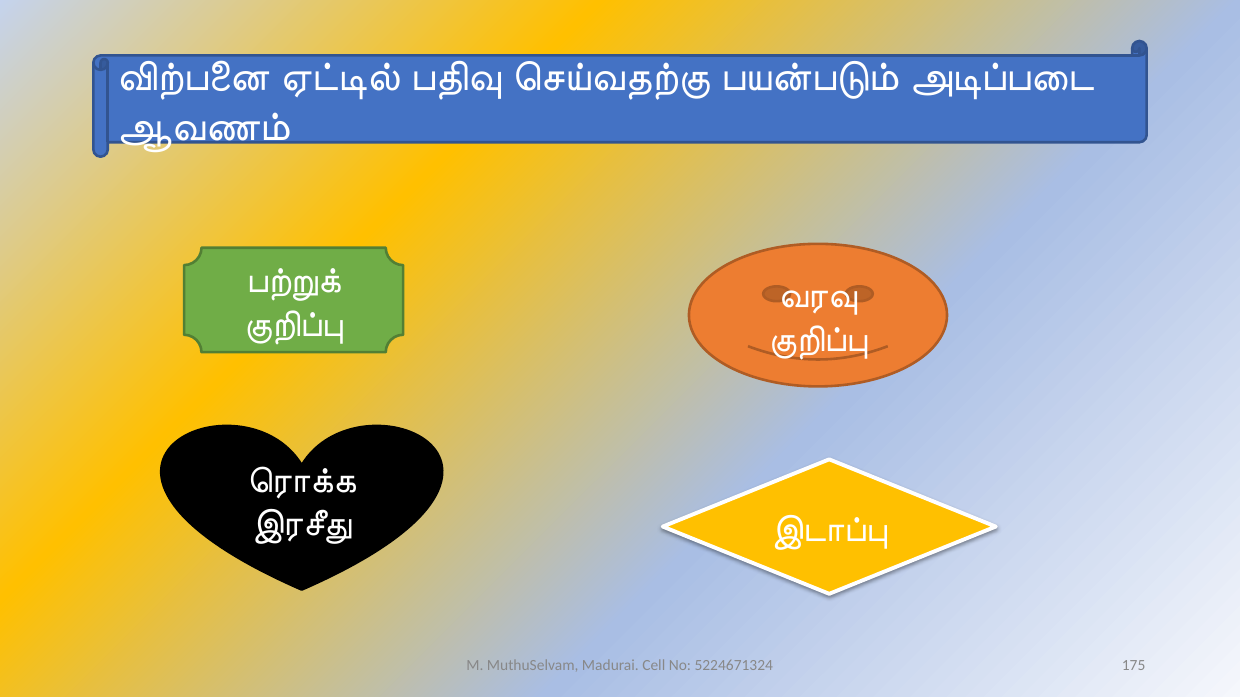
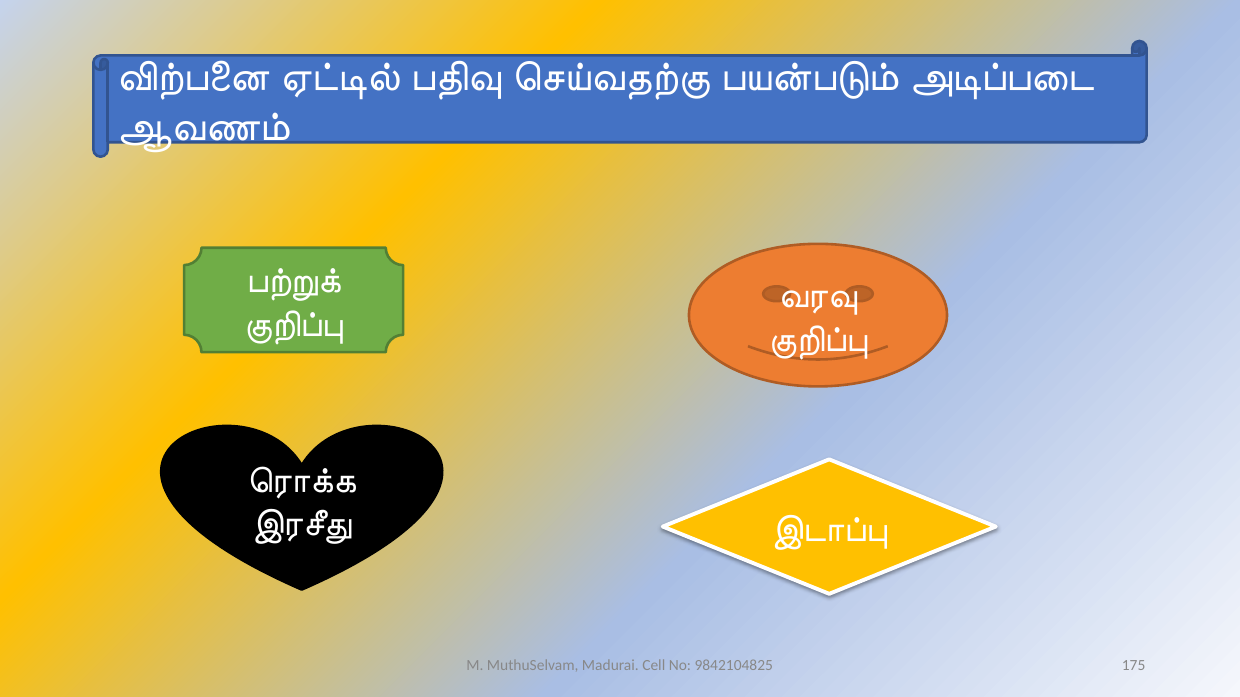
5224671324: 5224671324 -> 9842104825 (734, 666)
